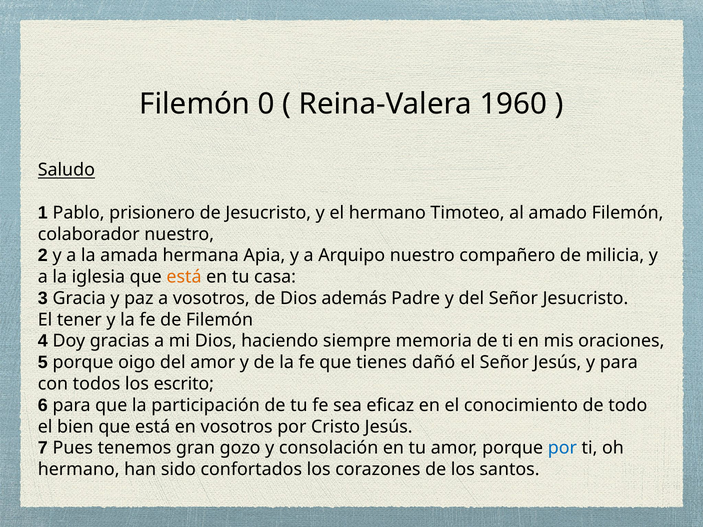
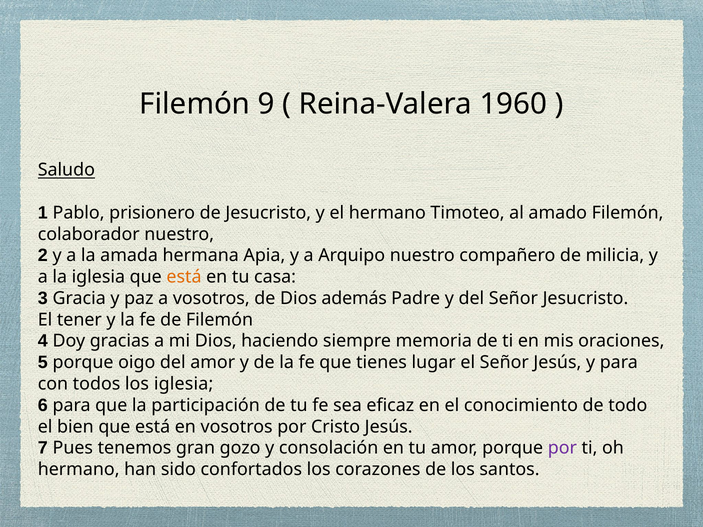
0: 0 -> 9 (266, 104)
dañó: dañó -> lugar (434, 363)
los escrito: escrito -> iglesia (184, 384)
por colour: blue -> purple (562, 448)
